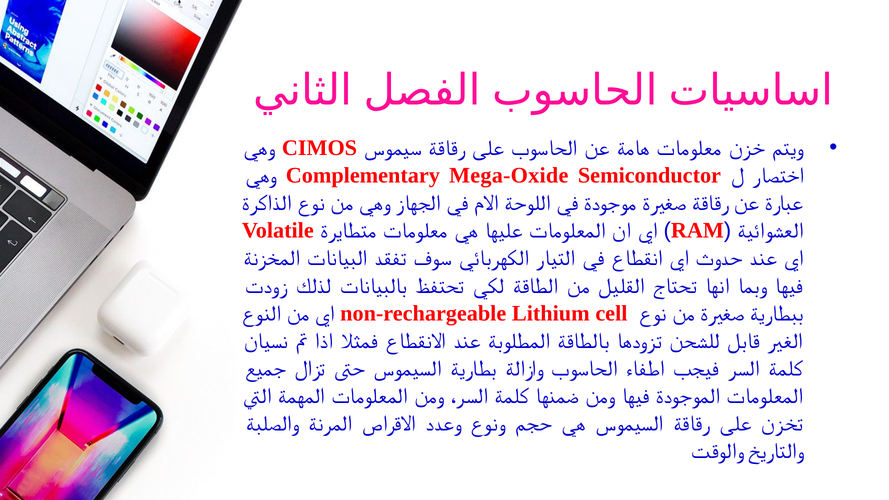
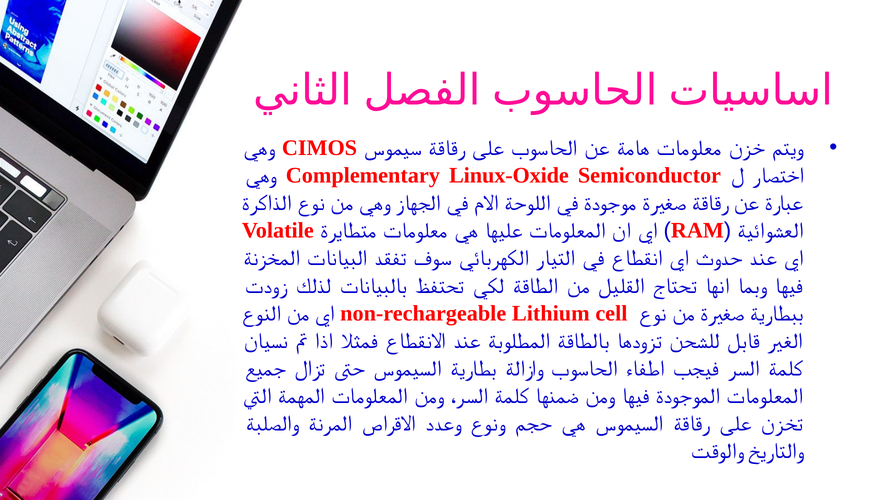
Mega-Oxide: Mega-Oxide -> Linux-Oxide (509, 175)
